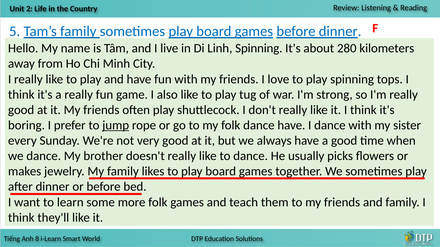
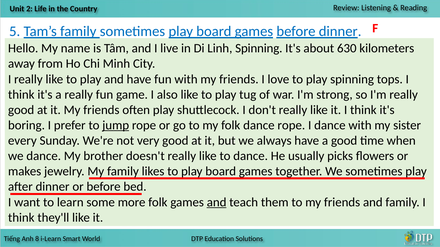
280: 280 -> 630 (347, 48)
dance have: have -> rope (291, 126)
and underline: none -> present (217, 203)
